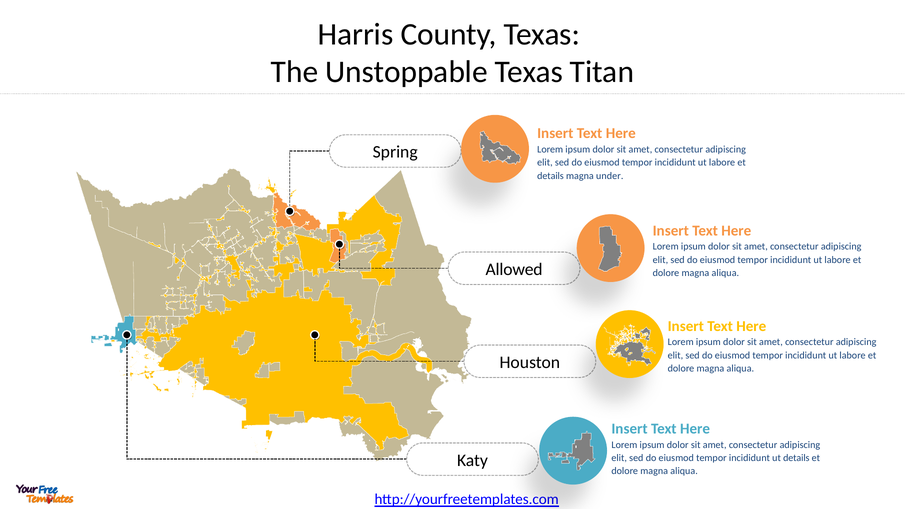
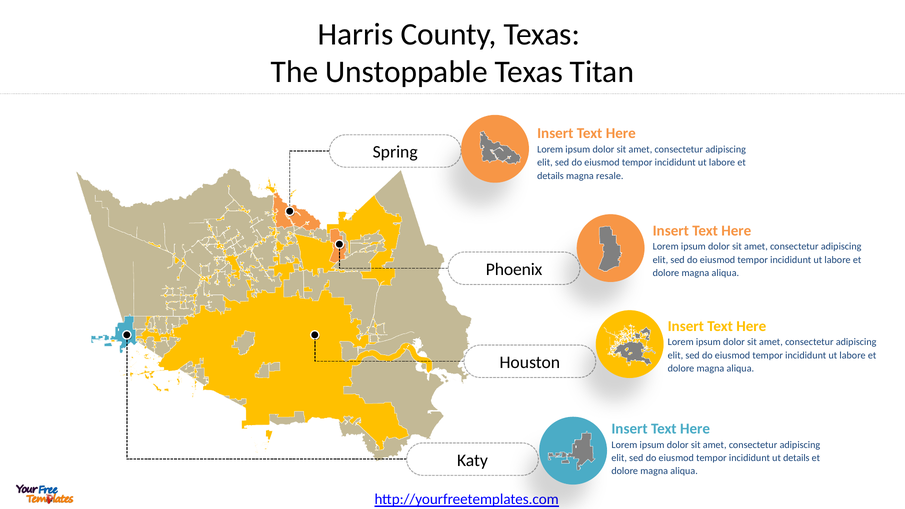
under: under -> resale (610, 176)
Allowed: Allowed -> Phoenix (514, 270)
